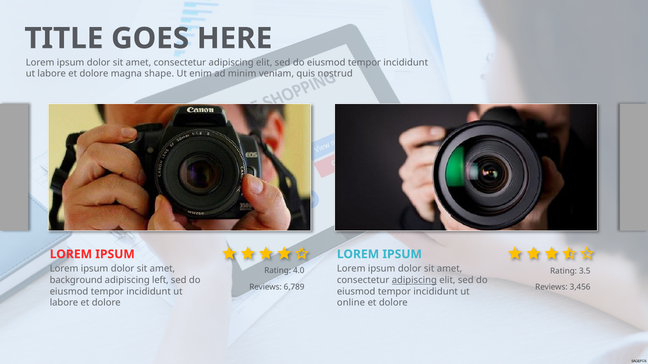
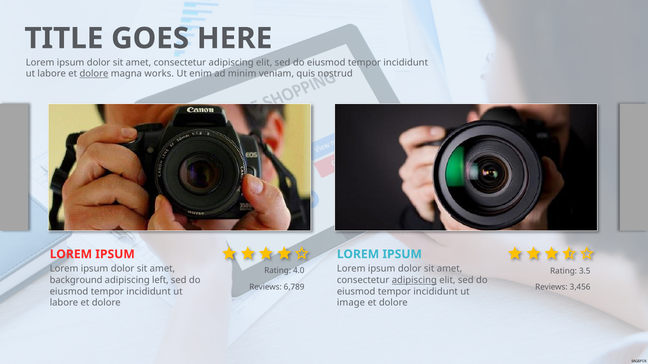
dolore underline: none -> present (94, 74)
shape: shape -> works (159, 74)
online: online -> image (351, 303)
